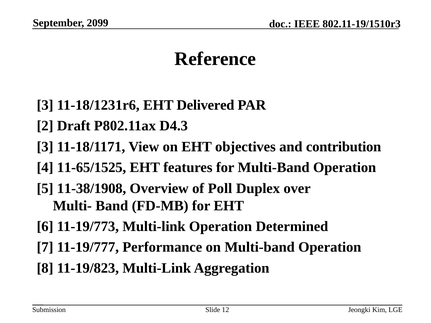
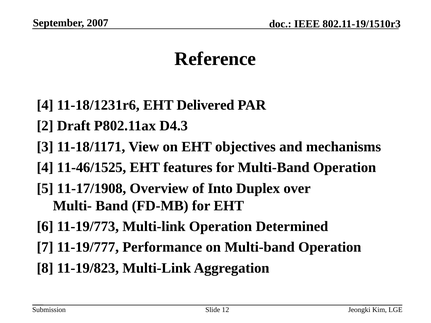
2099: 2099 -> 2007 (98, 23)
3: 3 -> 4 (45, 105)
contribution: contribution -> mechanisms (344, 147)
11-65/1525: 11-65/1525 -> 11-46/1525 (92, 168)
11-38/1908: 11-38/1908 -> 11-17/1908 (92, 189)
Poll: Poll -> Into (220, 189)
